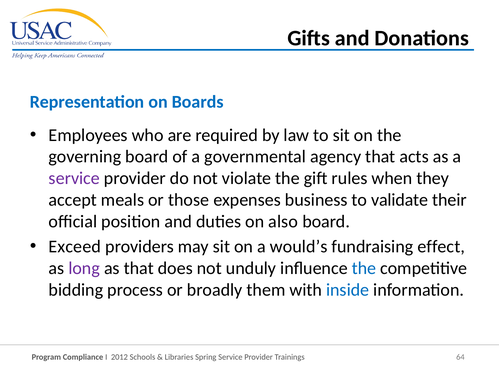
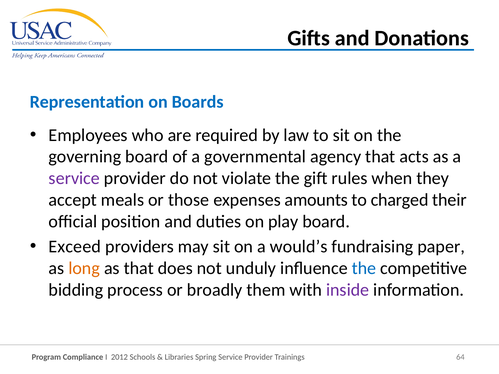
business: business -> amounts (316, 200)
validate: validate -> charged (400, 200)
also: also -> play (283, 222)
effect: effect -> paper (441, 247)
long colour: purple -> orange (84, 268)
inside colour: blue -> purple (348, 290)
